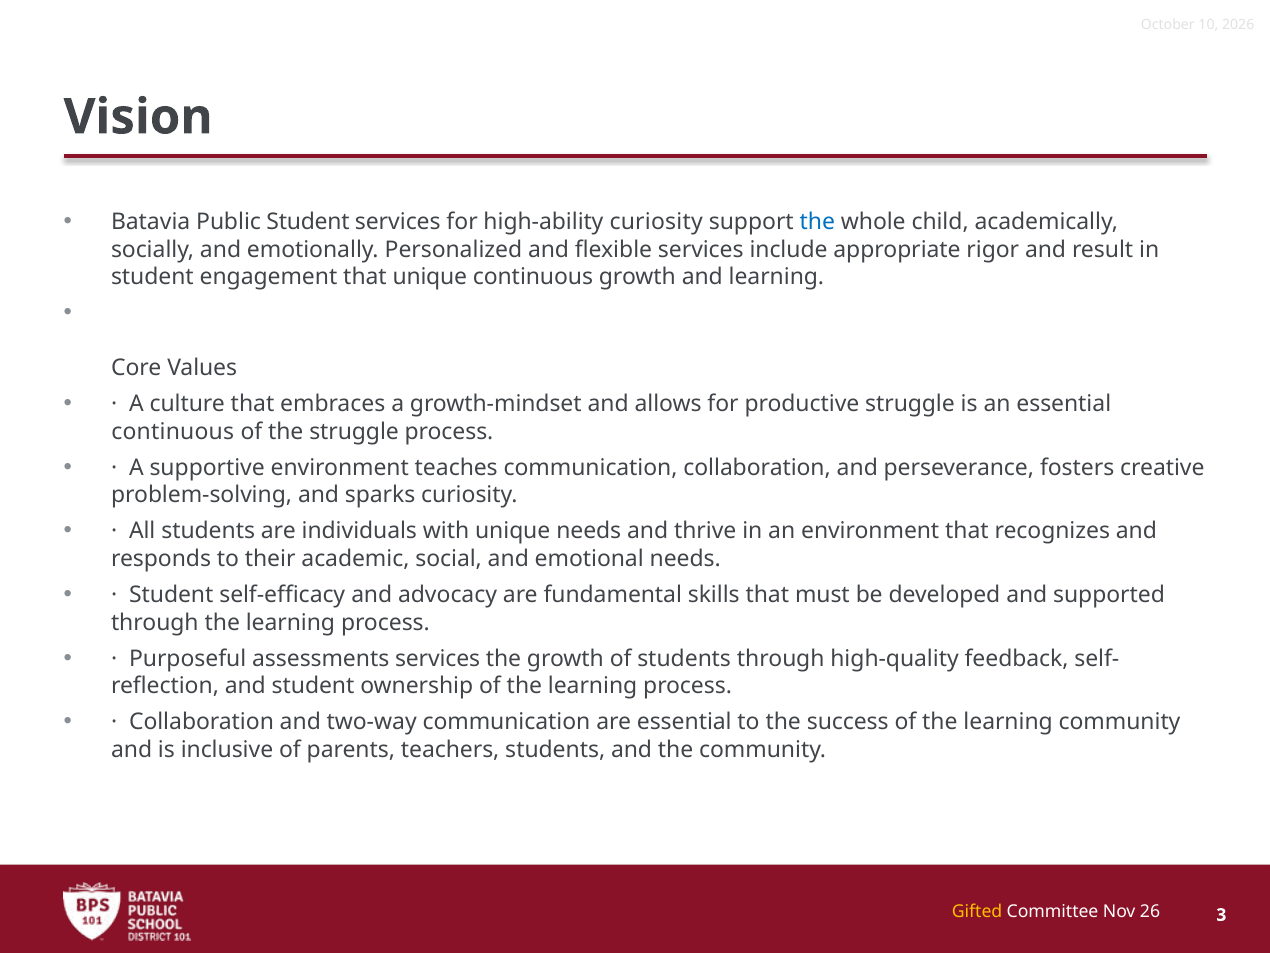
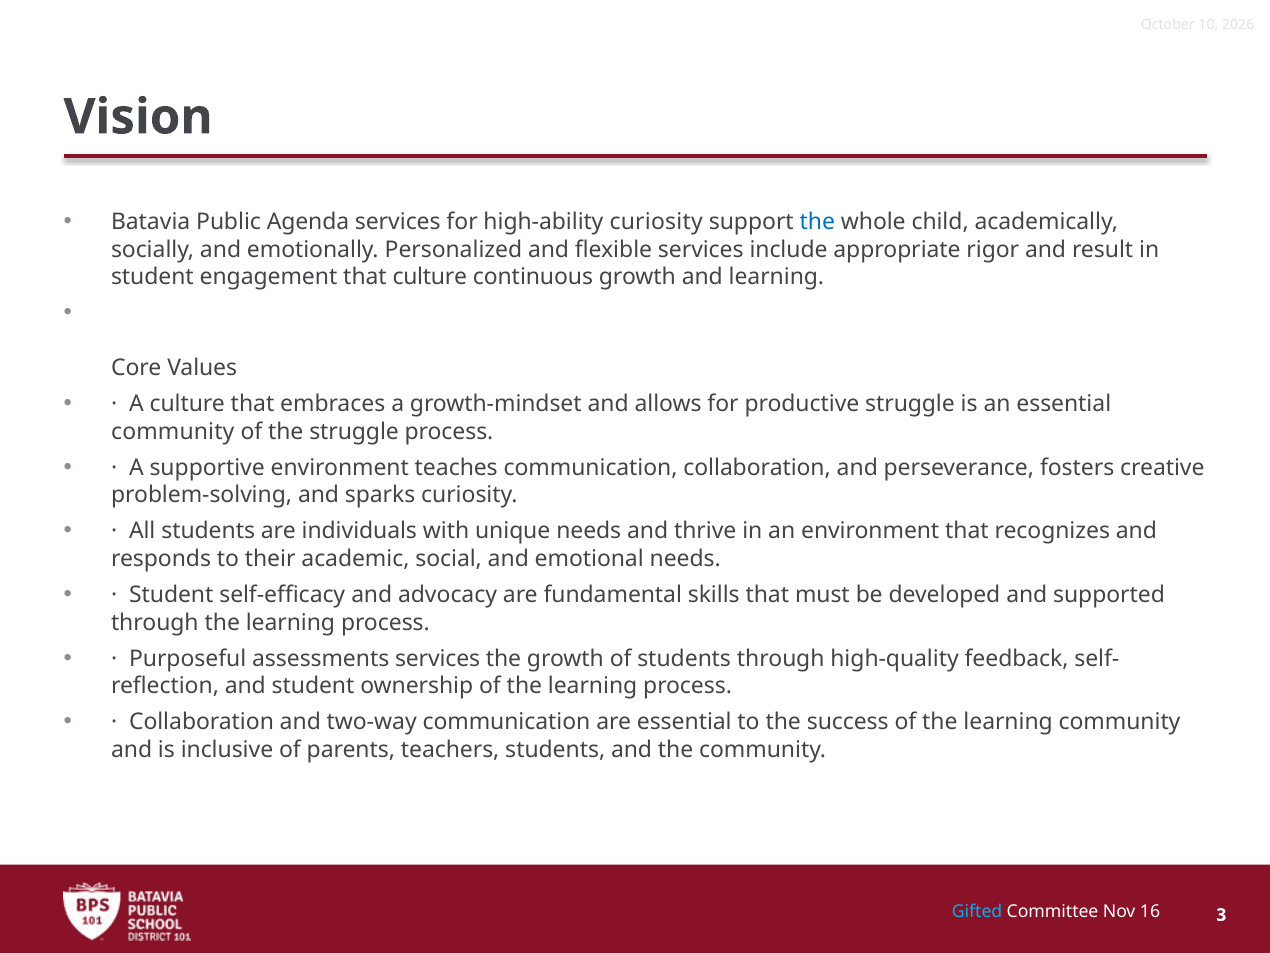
Public Student: Student -> Agenda (308, 222)
that unique: unique -> culture (430, 277)
continuous: continuous -> community (173, 432)
Gifted colour: yellow -> light blue (977, 911)
26: 26 -> 16 (1150, 911)
